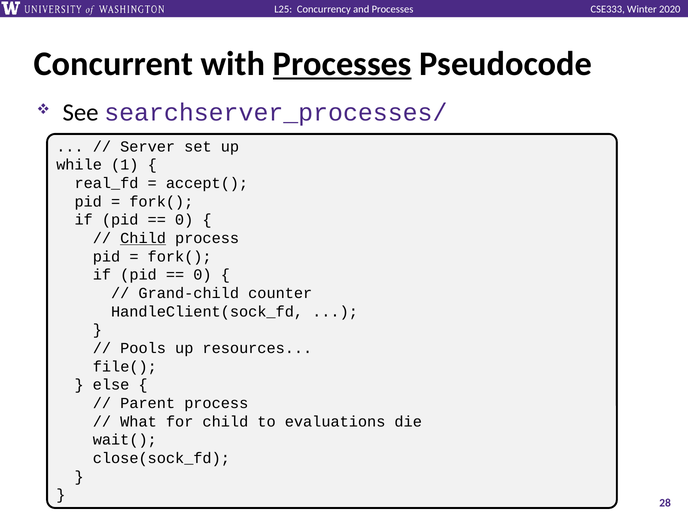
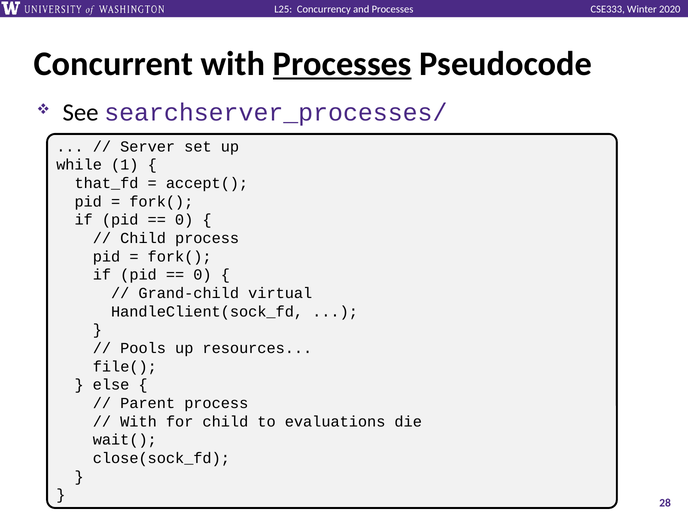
real_fd: real_fd -> that_fd (106, 183)
Child underline: present -> none (143, 238)
counter: counter -> virtual (280, 293)
What: What -> With (139, 422)
